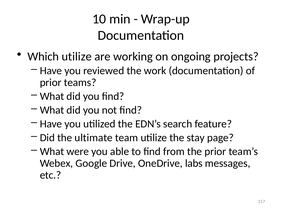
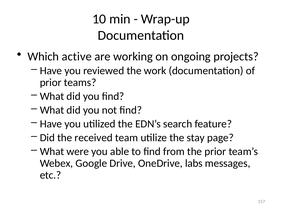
Which utilize: utilize -> active (77, 57)
ultimate: ultimate -> received (94, 138)
